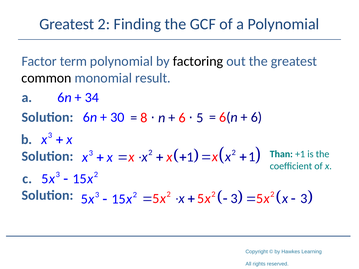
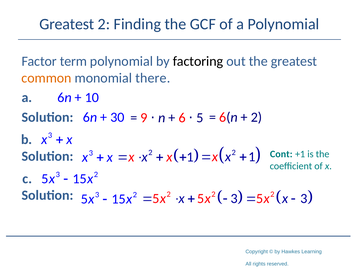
common colour: black -> orange (47, 78)
result: result -> there (153, 78)
34: 34 -> 10 (92, 98)
6: 6 -> 2 (256, 117)
8: 8 -> 9 (144, 118)
Than: Than -> Cont (281, 154)
